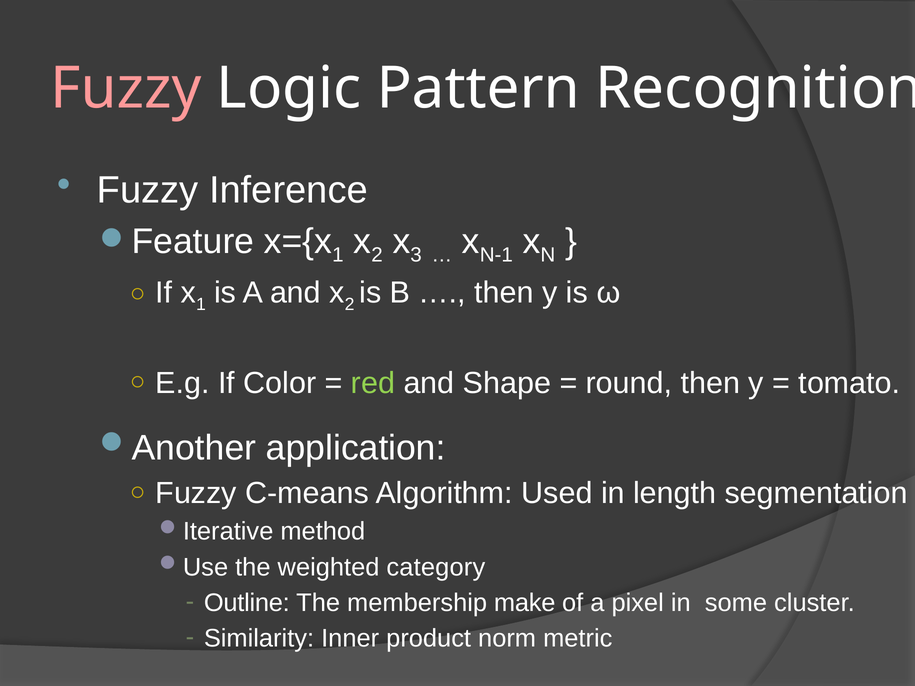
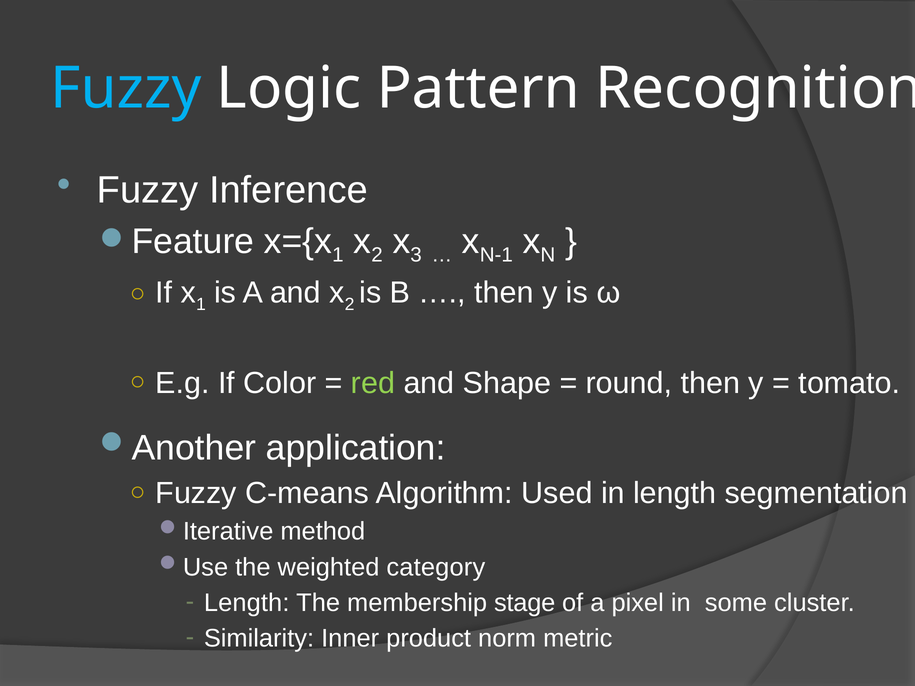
Fuzzy colour: pink -> light blue (126, 89)
Outline: Outline -> Length (247, 603)
make: make -> stage (525, 603)
